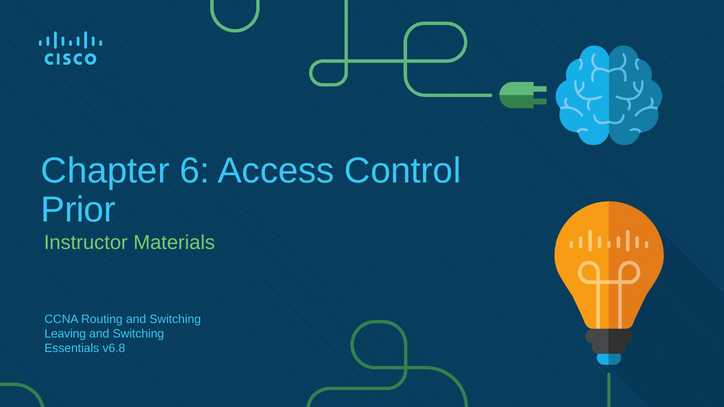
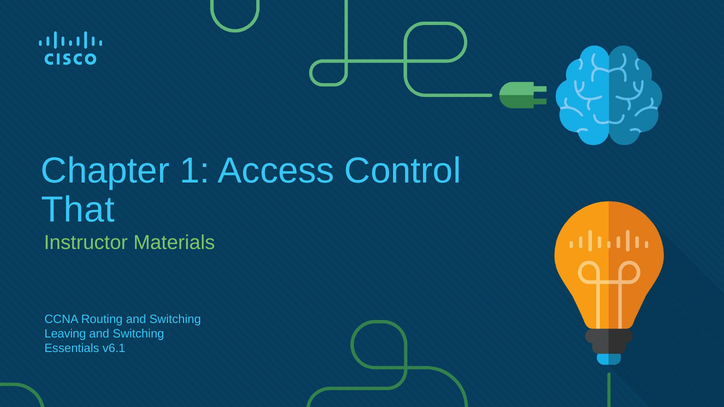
6: 6 -> 1 (195, 171)
Prior: Prior -> That (78, 210)
v6.8: v6.8 -> v6.1 (114, 349)
